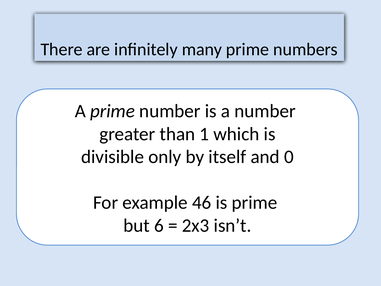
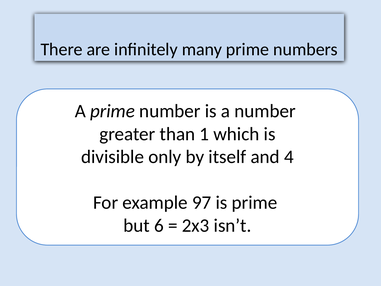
0: 0 -> 4 (289, 157)
46: 46 -> 97 (202, 202)
